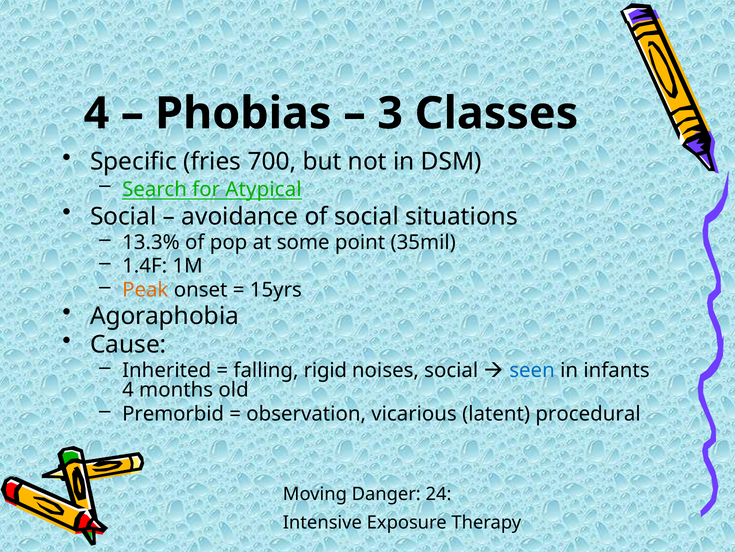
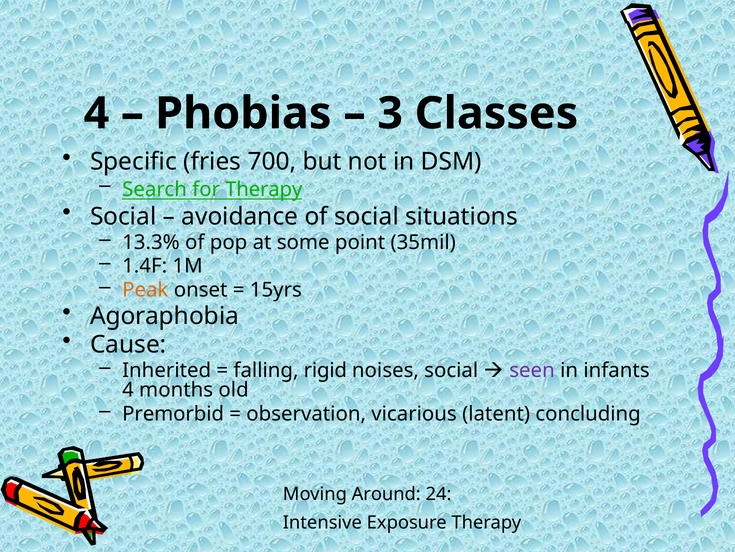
for Atypical: Atypical -> Therapy (264, 189)
seen colour: blue -> purple (532, 370)
procedural: procedural -> concluding (588, 413)
Danger: Danger -> Around (386, 494)
